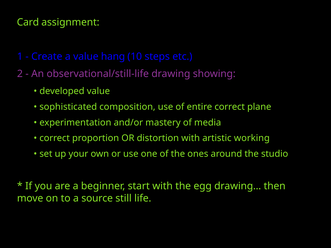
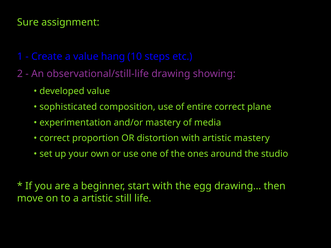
Card: Card -> Sure (28, 22)
artistic working: working -> mastery (252, 138)
a source: source -> artistic (97, 198)
